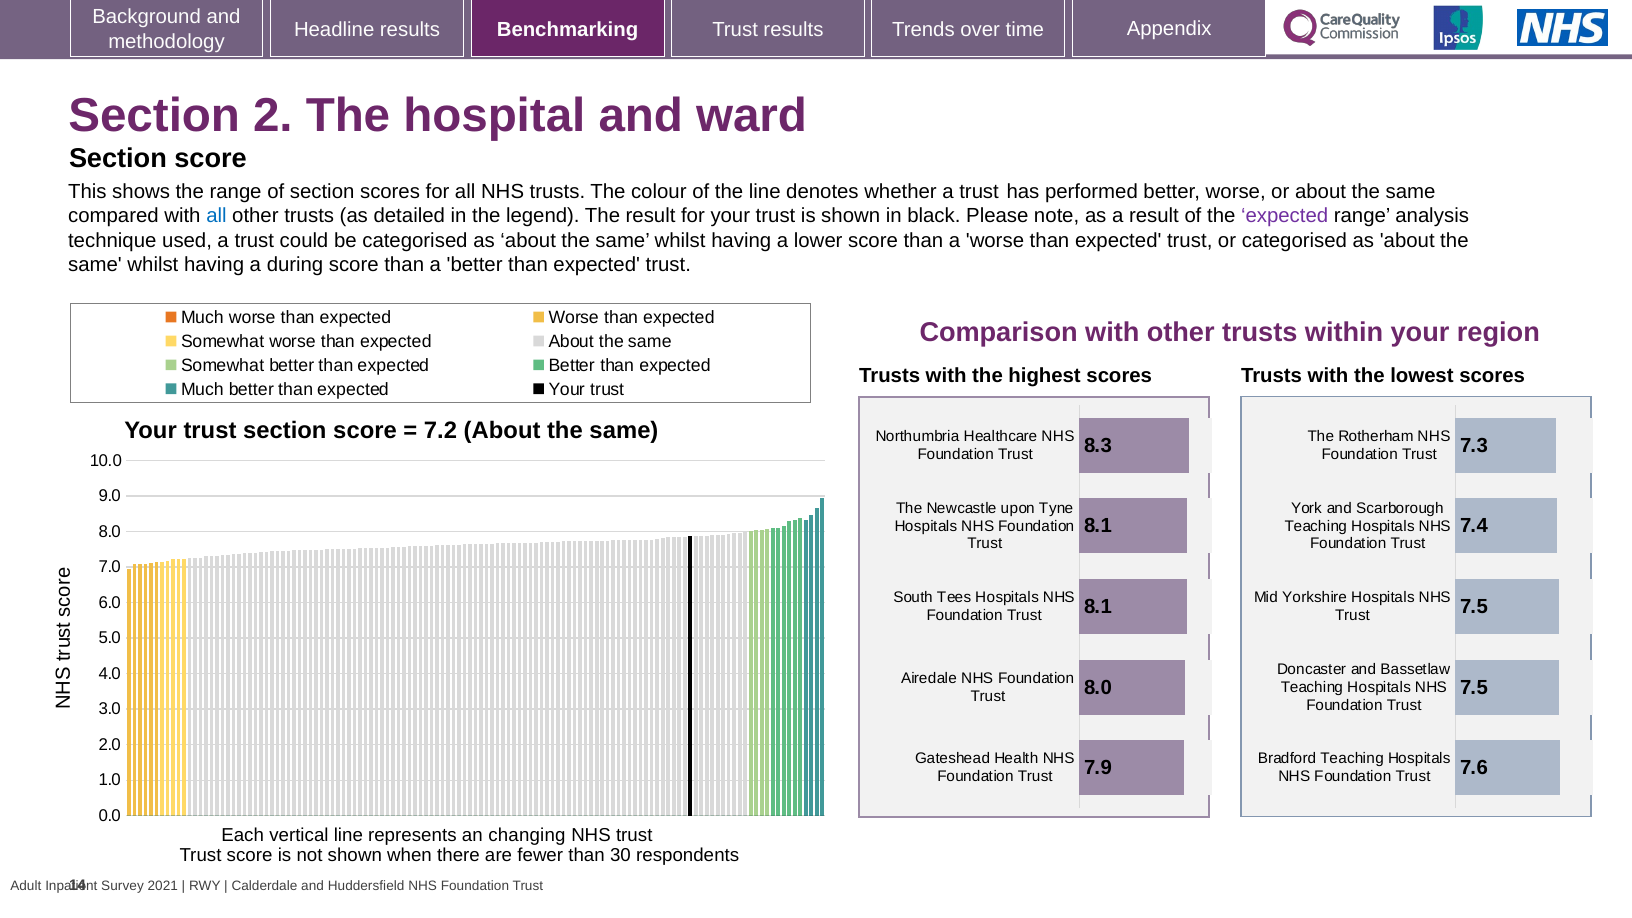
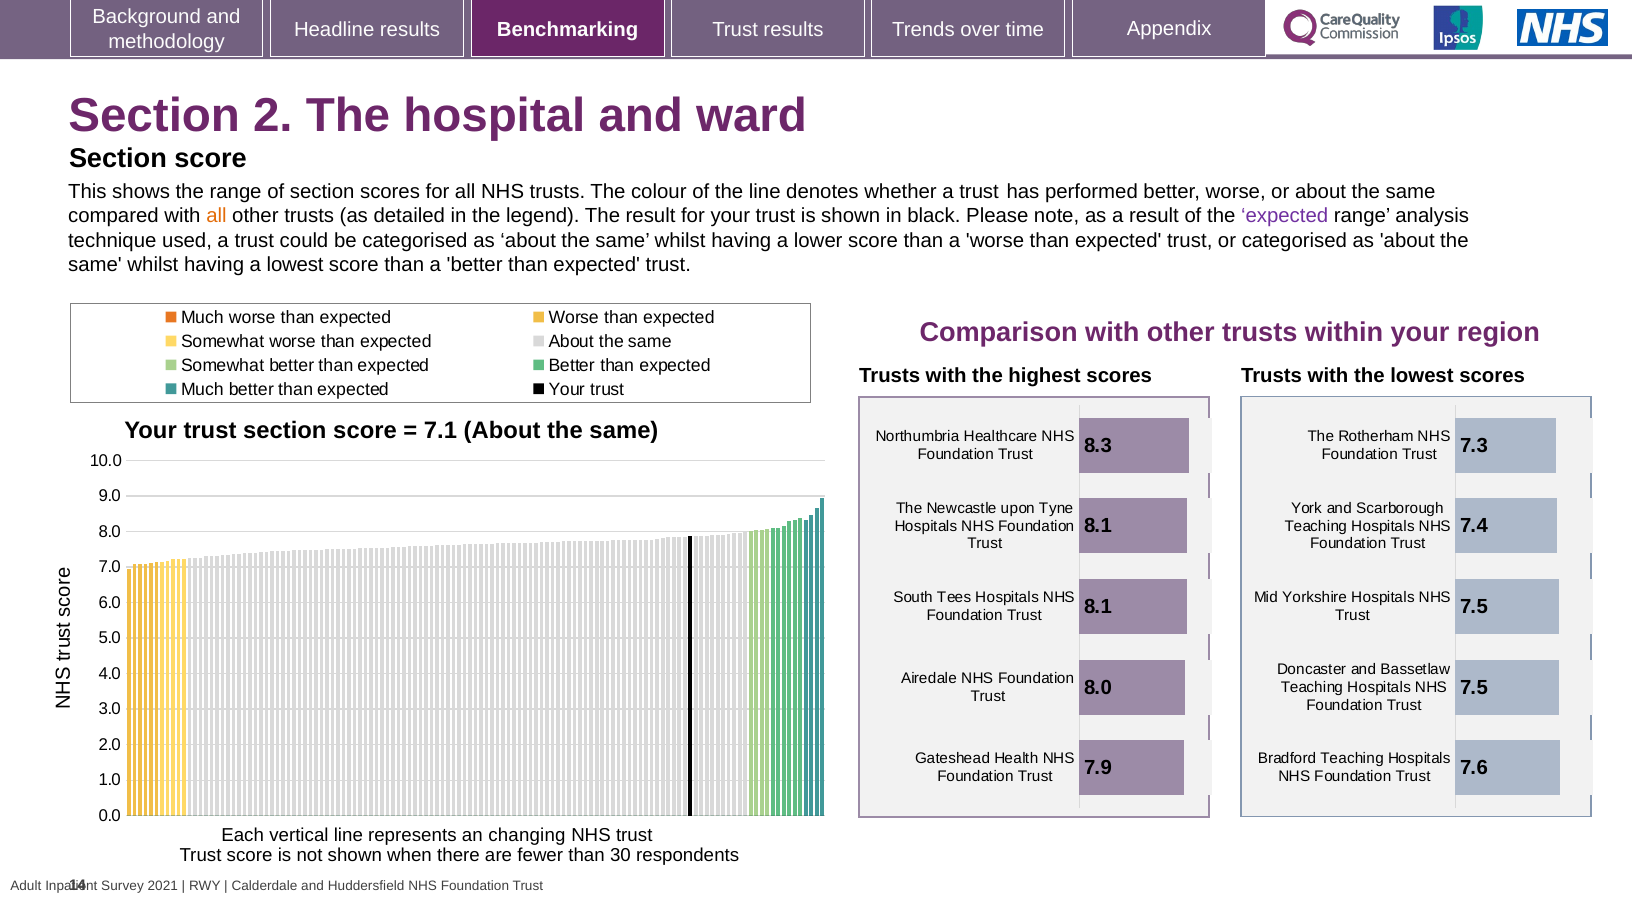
all colour: blue -> orange (216, 216)
a during: during -> lowest (295, 265)
7.2: 7.2 -> 7.1 (441, 430)
